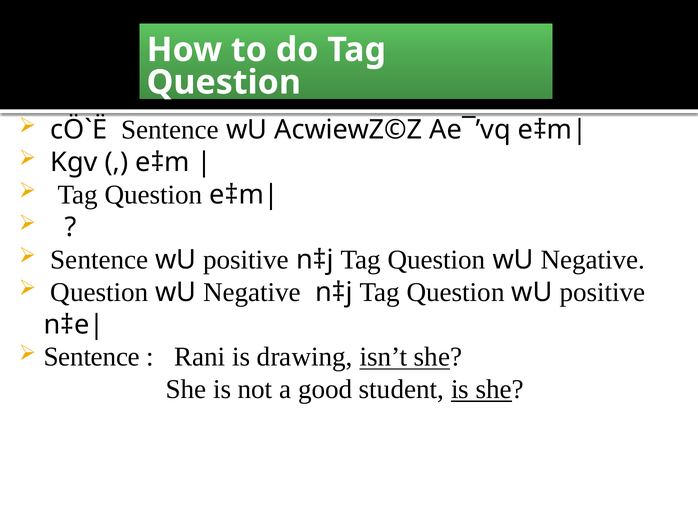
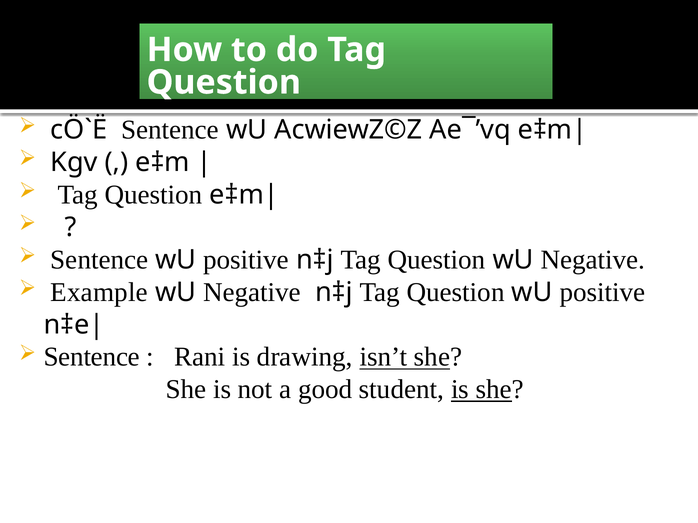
Question: Question -> Example (99, 292)
